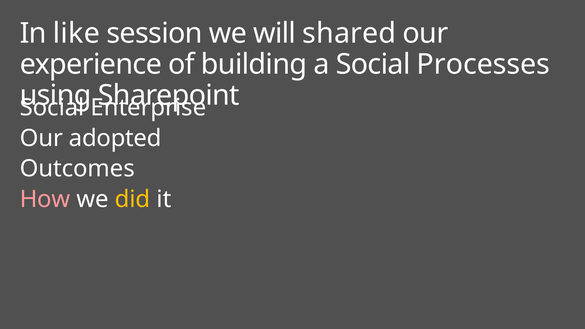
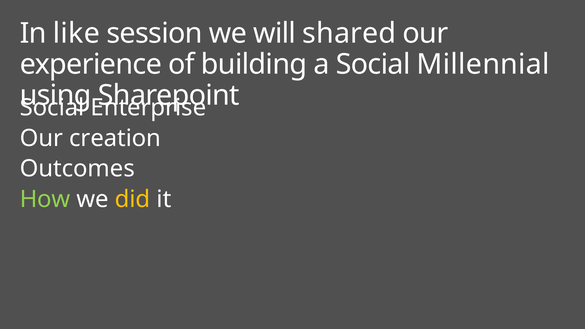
Processes: Processes -> Millennial (483, 64)
adopted: adopted -> creation (115, 138)
How colour: pink -> light green (45, 199)
